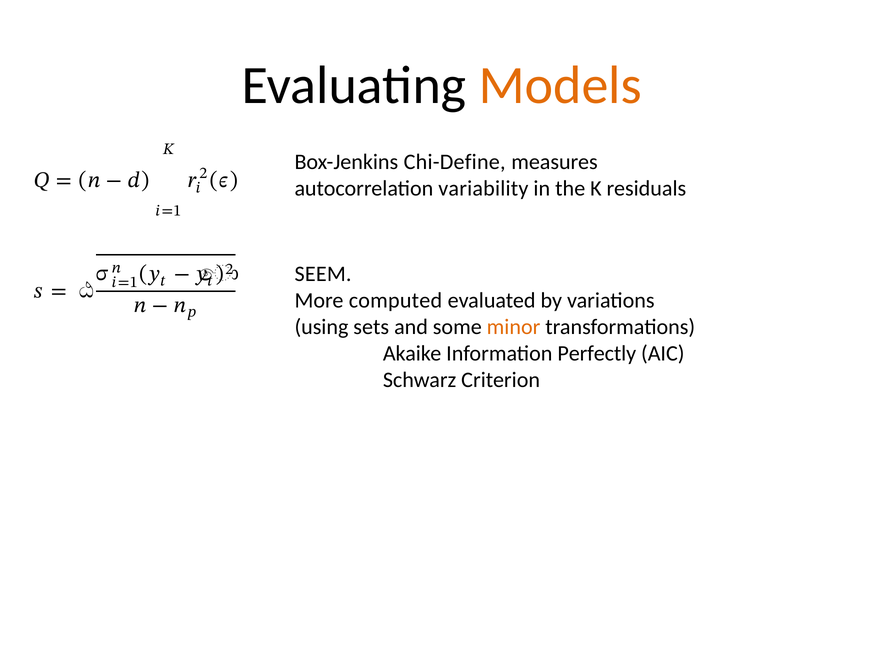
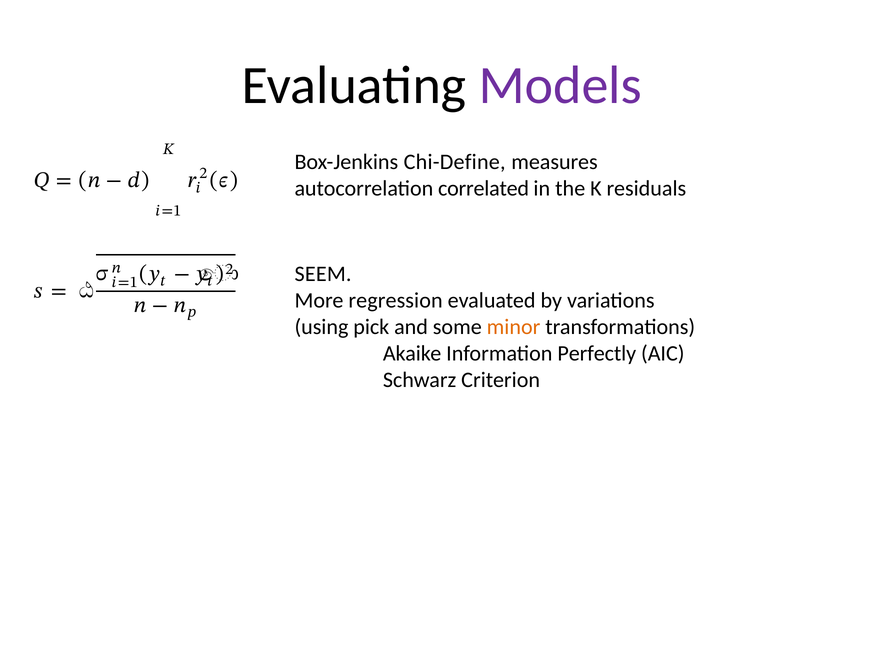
Models colour: orange -> purple (560, 86)
variability: variability -> correlated (484, 189)
computed: computed -> regression (396, 301)
sets: sets -> pick (371, 327)
